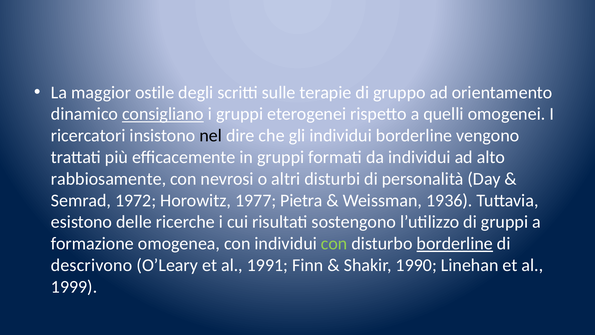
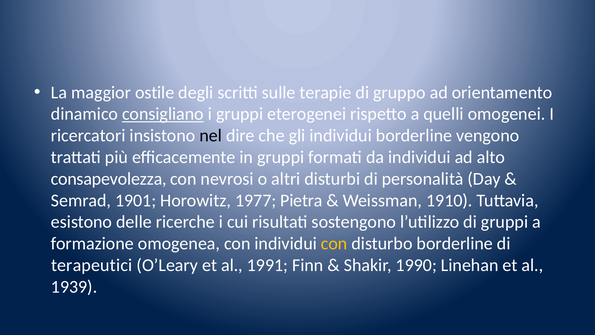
rabbiosamente: rabbiosamente -> consapevolezza (109, 179)
1972: 1972 -> 1901 (136, 200)
1936: 1936 -> 1910 (449, 200)
con colour: light green -> yellow (334, 243)
borderline underline: present -> none (455, 243)
descrivono: descrivono -> terapeutici (92, 265)
1999: 1999 -> 1939 (74, 287)
